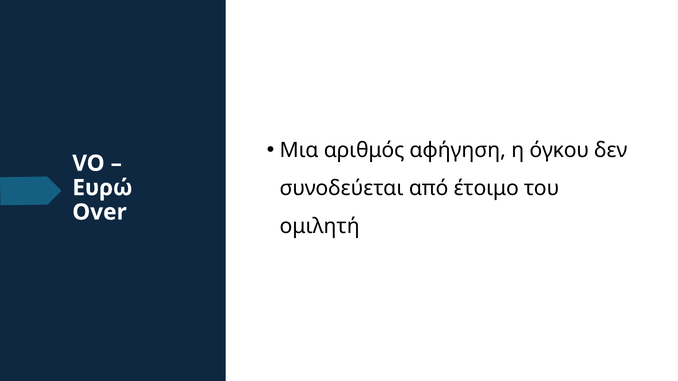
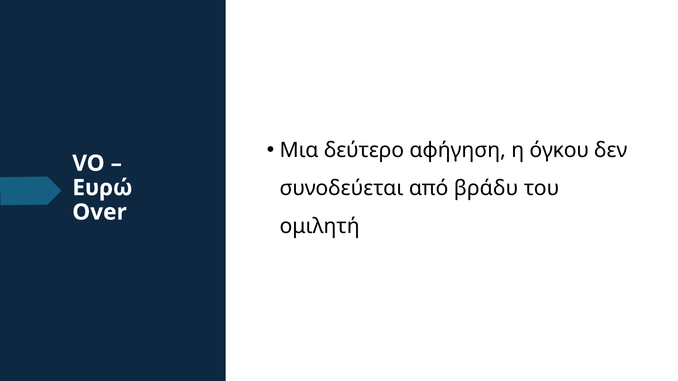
αριθμός: αριθμός -> δεύτερο (364, 150)
έτοιμο: έτοιμο -> βράδυ (486, 189)
